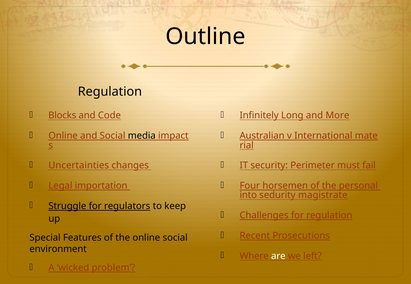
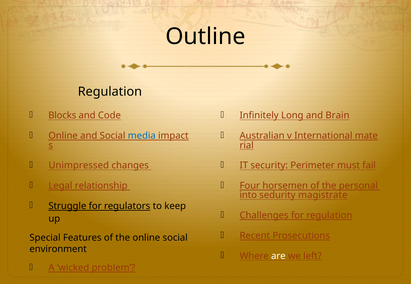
More: More -> Brain (337, 116)
media colour: black -> blue (142, 136)
Uncertainties: Uncertainties -> Unimpressed (79, 166)
importation: importation -> relationship (101, 186)
